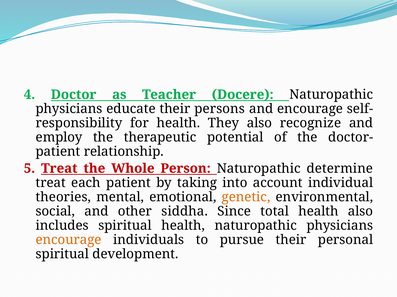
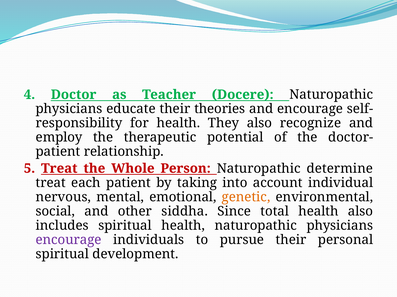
persons: persons -> theories (220, 109)
theories: theories -> nervous (63, 197)
encourage colour: orange -> purple (69, 240)
